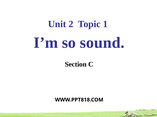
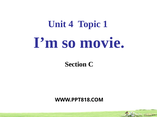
2: 2 -> 4 (71, 24)
sound: sound -> movie (102, 43)
